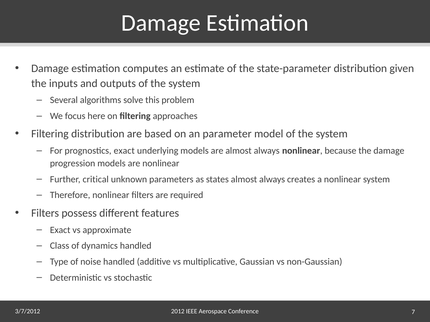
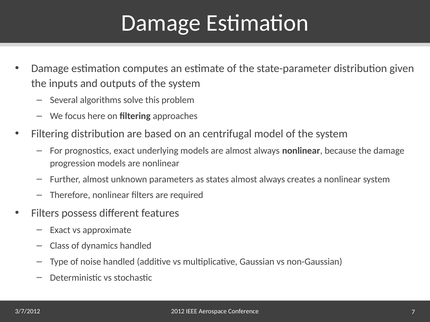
parameter: parameter -> centrifugal (227, 134)
Further critical: critical -> almost (96, 180)
